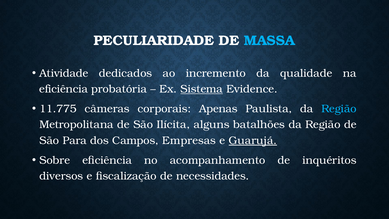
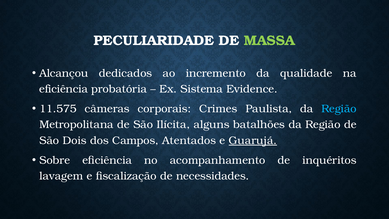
MASSA colour: light blue -> light green (269, 41)
Atividade: Atividade -> Alcançou (64, 73)
Sistema underline: present -> none (202, 89)
11.775: 11.775 -> 11.575 (58, 109)
Apenas: Apenas -> Crimes (218, 109)
Para: Para -> Dois (75, 140)
Empresas: Empresas -> Atentados (189, 140)
diversos: diversos -> lavagem (61, 176)
